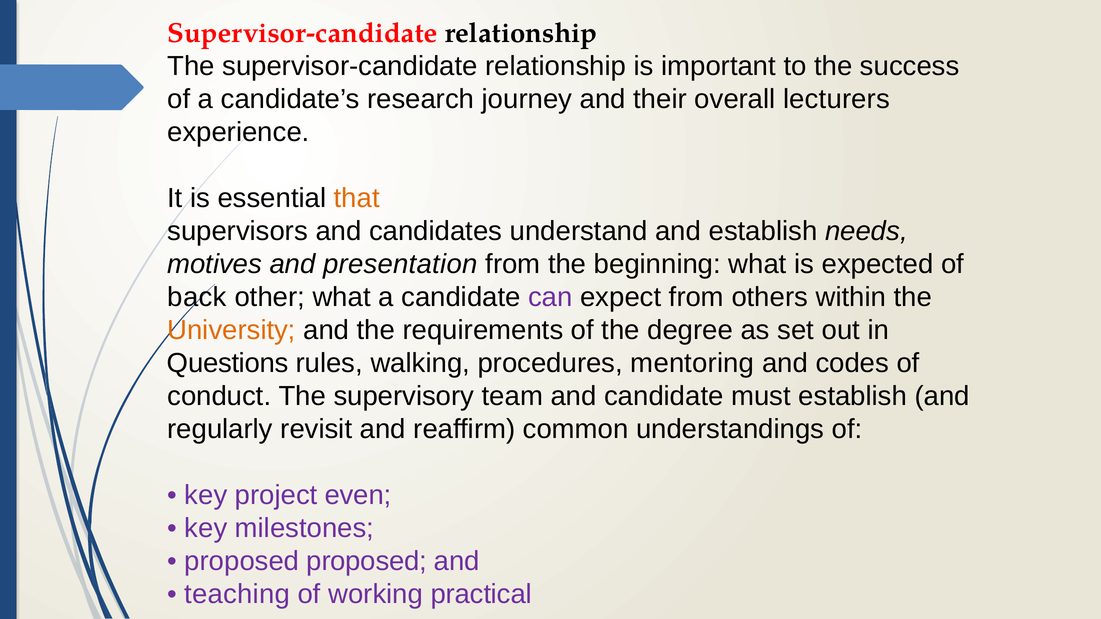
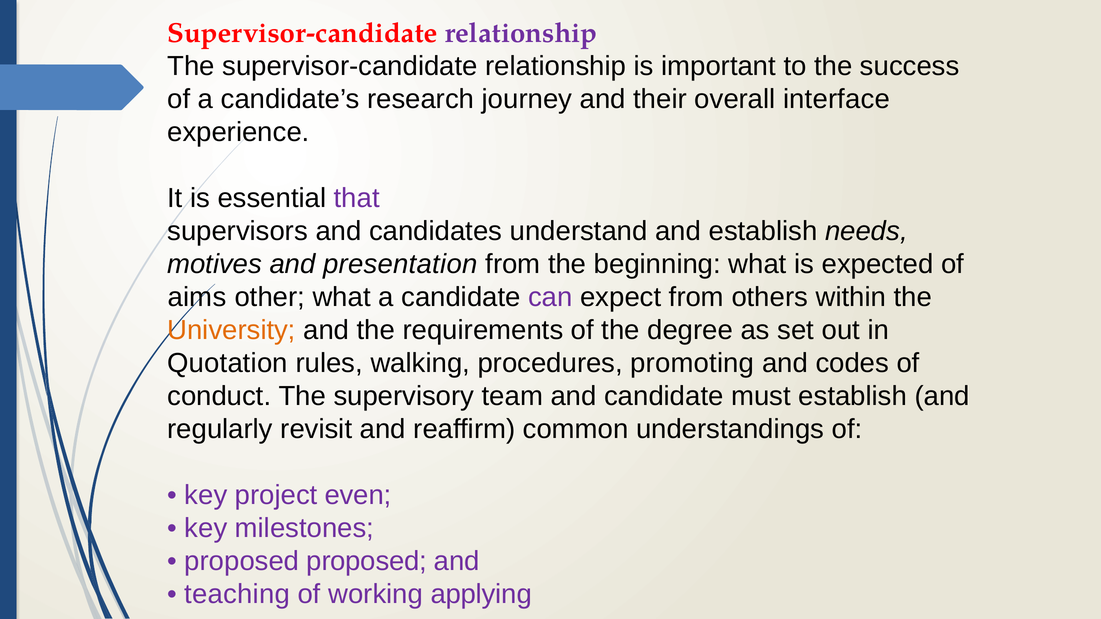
relationship colour: black -> purple (521, 33)
lecturers: lecturers -> interface (837, 99)
that colour: orange -> purple (357, 198)
back: back -> aims (197, 297)
Questions: Questions -> Quotation (228, 363)
mentoring: mentoring -> promoting (692, 363)
practical: practical -> applying (481, 595)
